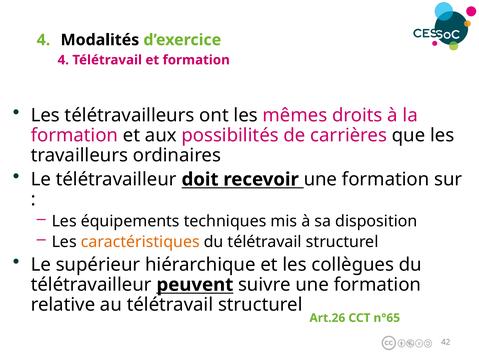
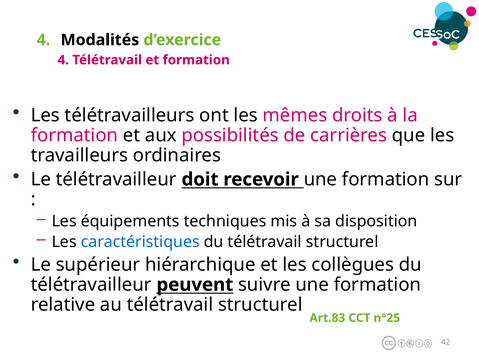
caractéristiques colour: orange -> blue (140, 242)
Art.26: Art.26 -> Art.83 (327, 318)
n°65: n°65 -> n°25 (387, 318)
